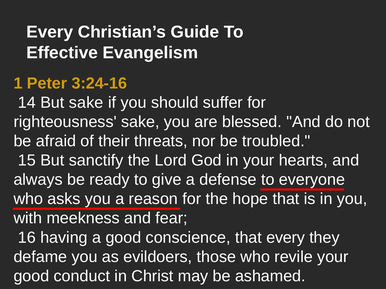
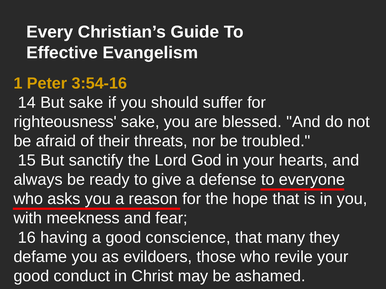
3:24-16: 3:24-16 -> 3:54-16 (99, 83)
that every: every -> many (286, 238)
